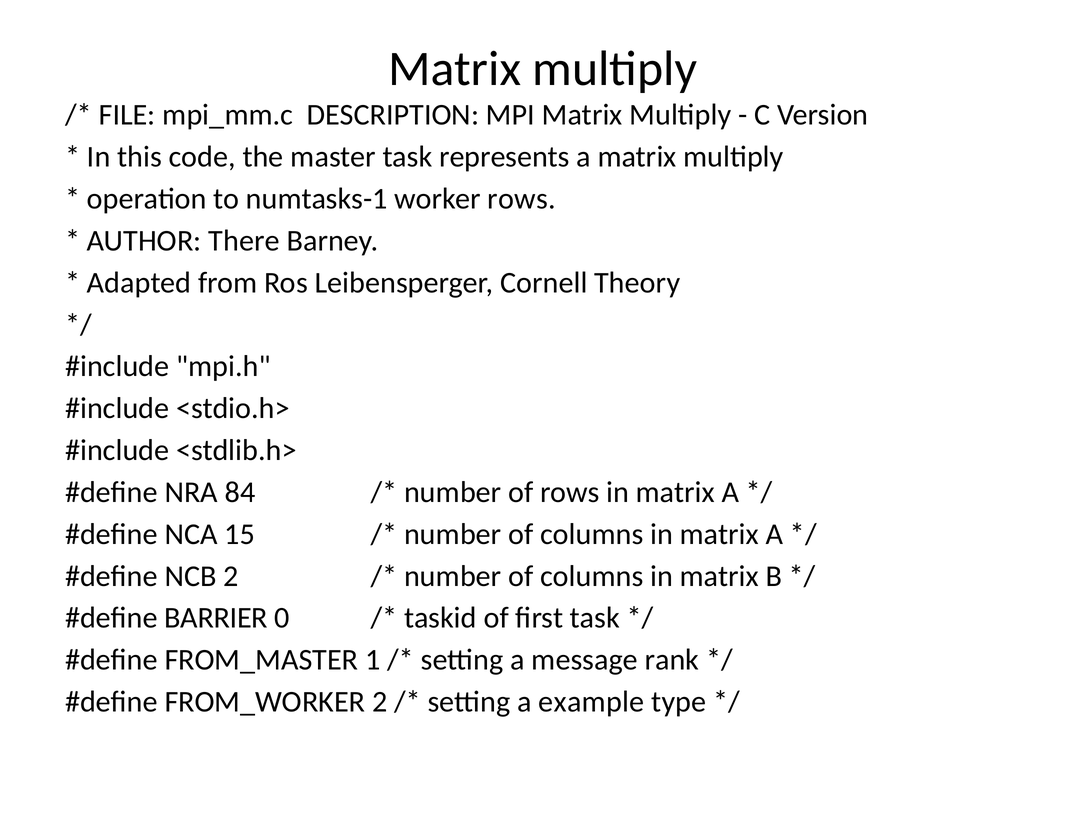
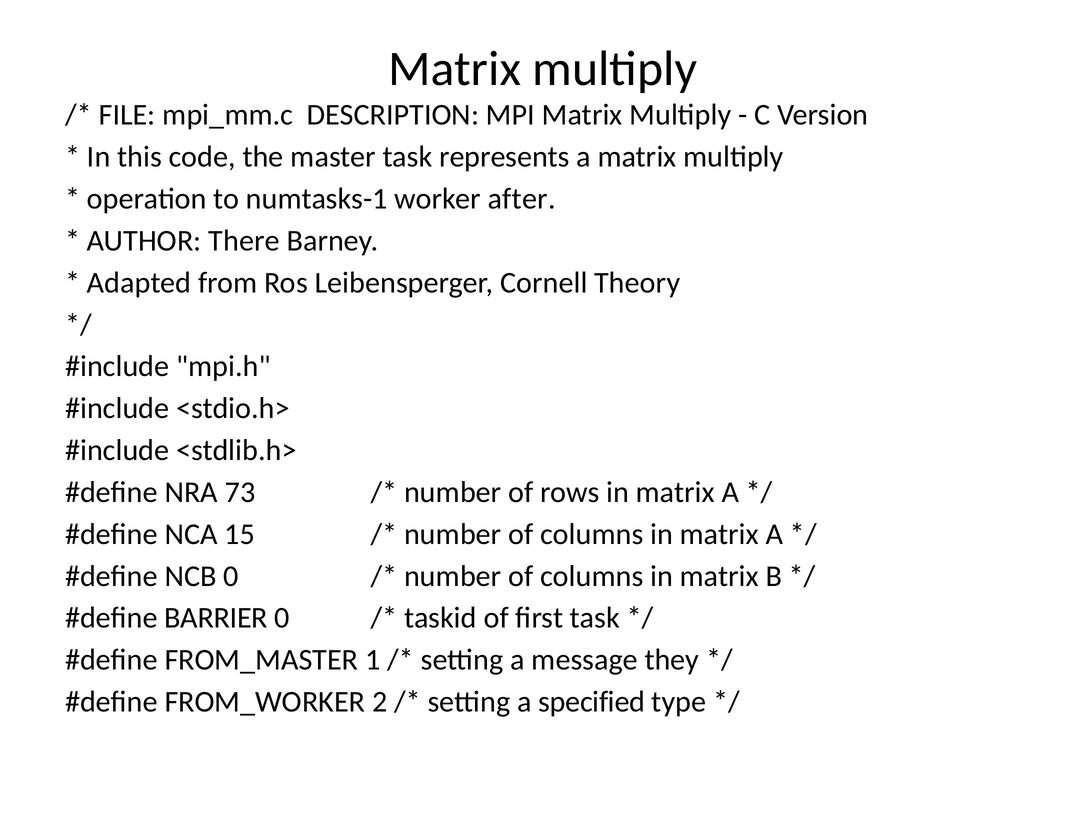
worker rows: rows -> after (522, 199)
84: 84 -> 73 (240, 493)
NCB 2: 2 -> 0 (231, 576)
rank: rank -> they (672, 660)
example: example -> specified (592, 702)
